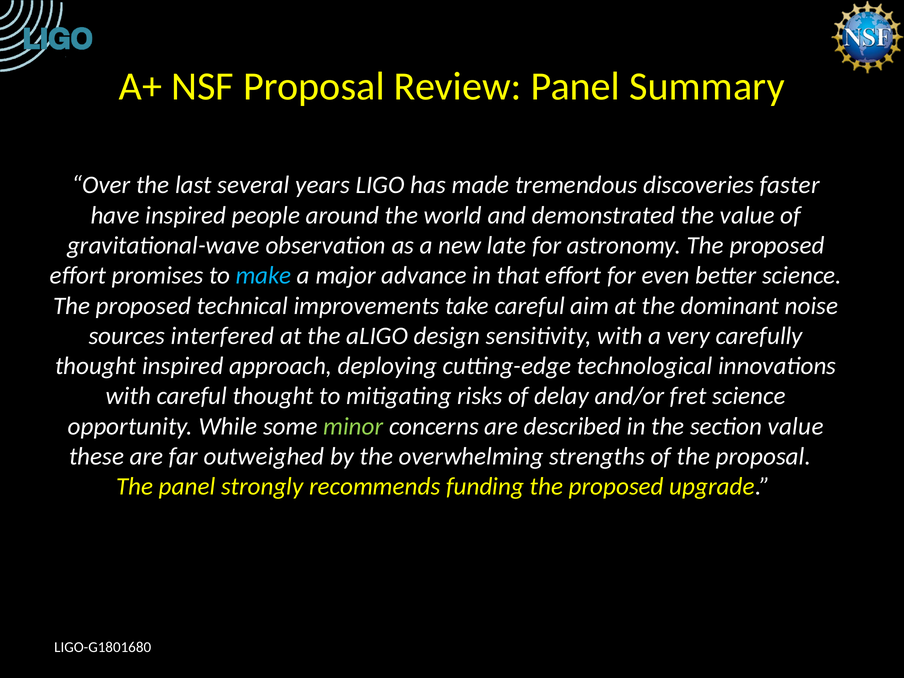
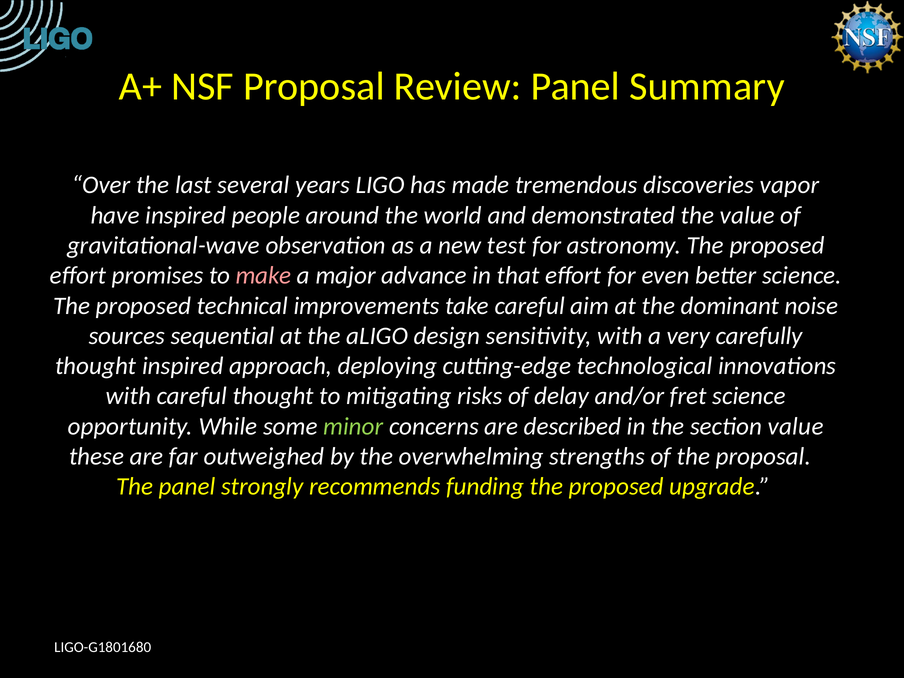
faster: faster -> vapor (790, 185)
late: late -> test (507, 245)
make colour: light blue -> pink (264, 276)
interfered: interfered -> sequential (223, 336)
